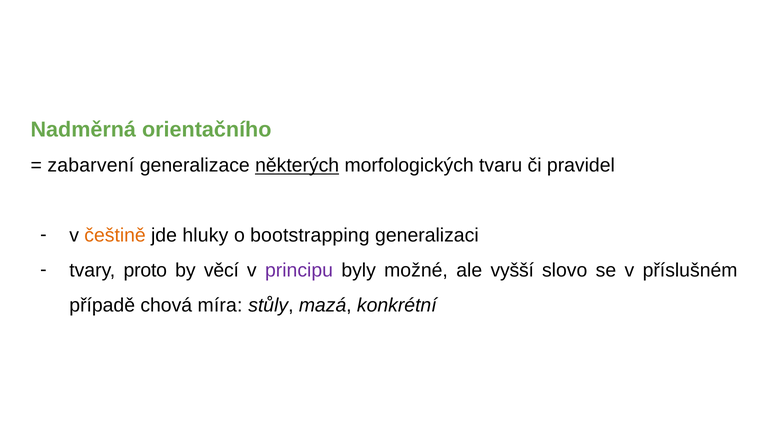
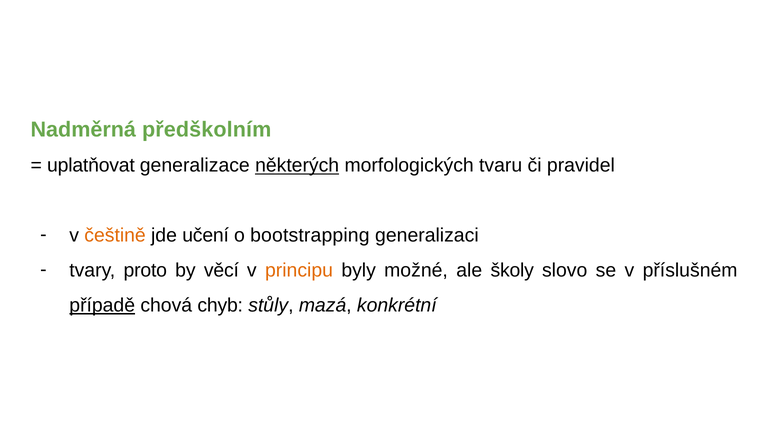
orientačního: orientačního -> předškolním (207, 129)
zabarvení: zabarvení -> uplatňovat (91, 165)
hluky: hluky -> učení (206, 235)
principu colour: purple -> orange (299, 270)
vyšší: vyšší -> školy (512, 270)
případě underline: none -> present (102, 305)
míra: míra -> chyb (220, 305)
